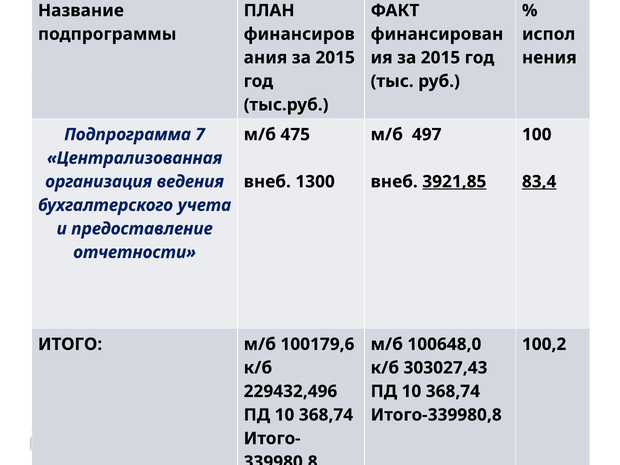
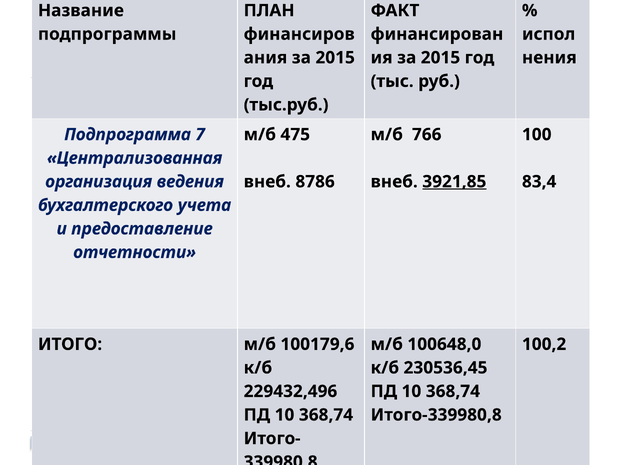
497: 497 -> 766 (427, 135)
1300: 1300 -> 8786 (315, 182)
83,4 underline: present -> none (539, 182)
303027,43: 303027,43 -> 230536,45 (446, 368)
